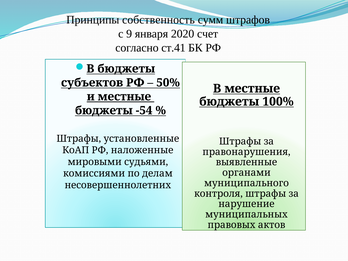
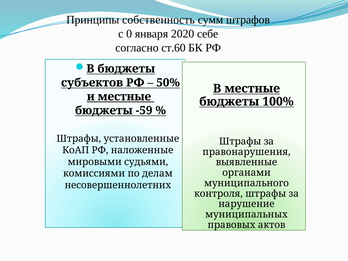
9: 9 -> 0 (129, 34)
счет: счет -> себе (208, 34)
ст.41: ст.41 -> ст.60 (173, 48)
-54: -54 -> -59 (144, 110)
